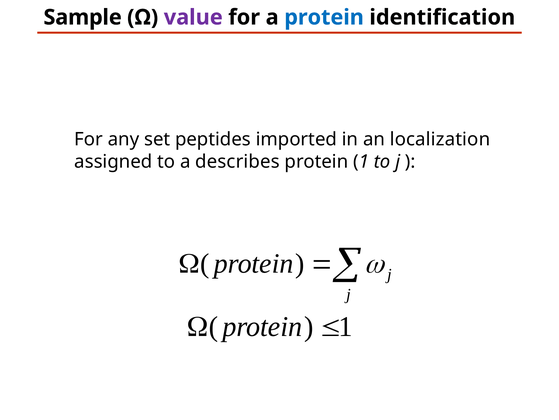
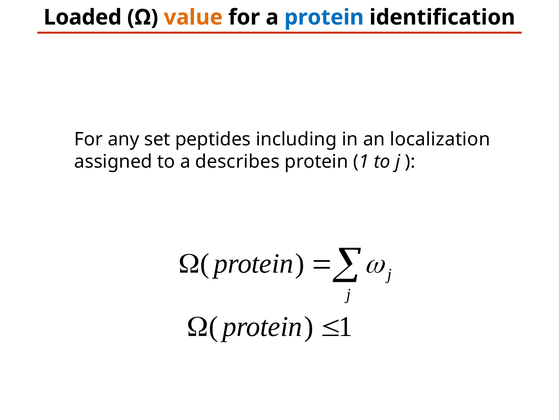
Sample: Sample -> Loaded (83, 17)
value colour: purple -> orange (193, 17)
imported: imported -> including (296, 139)
